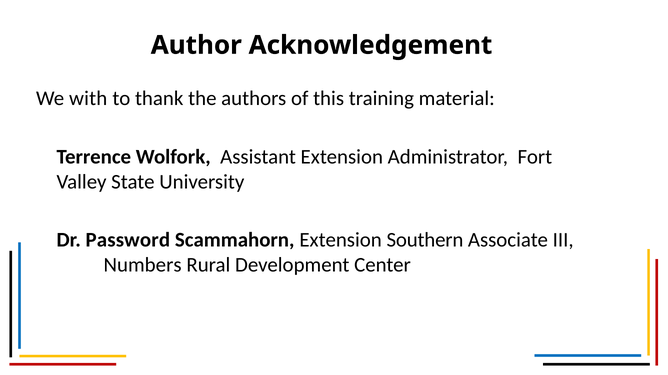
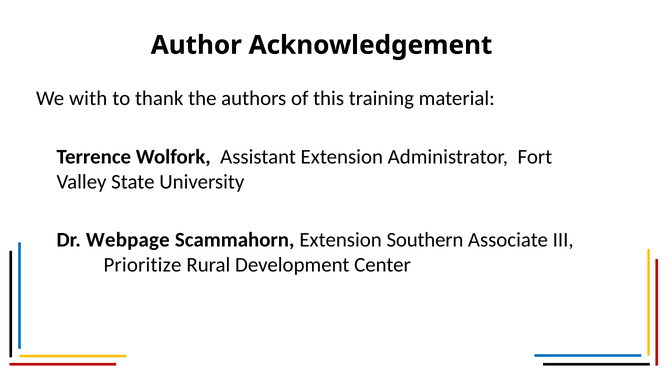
Password: Password -> Webpage (128, 241)
Numbers: Numbers -> Prioritize (142, 266)
